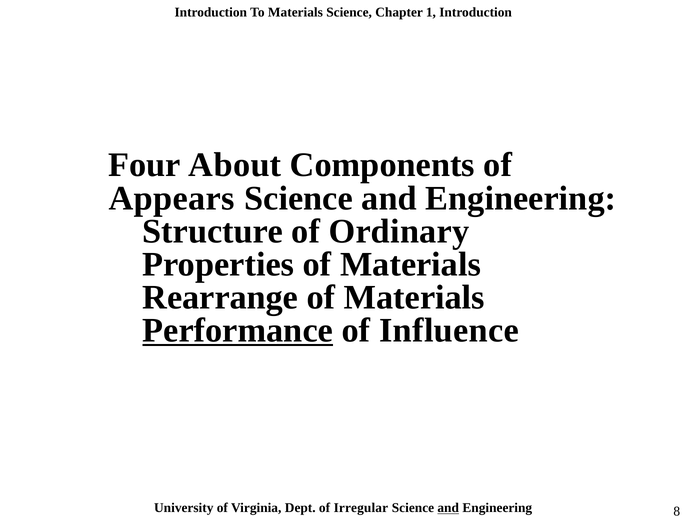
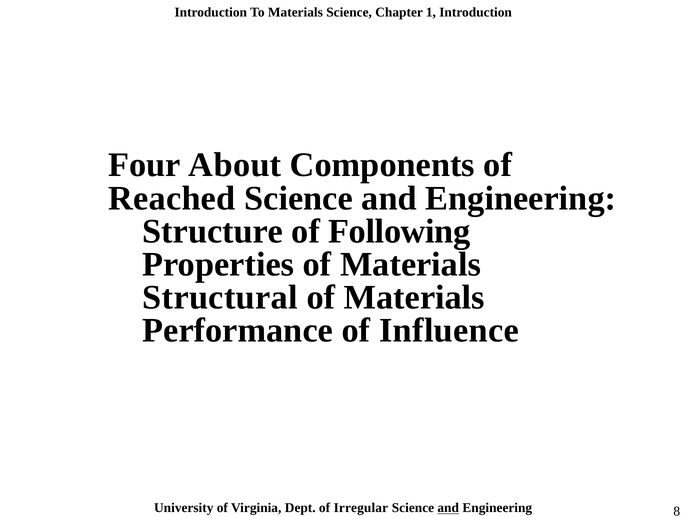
Appears: Appears -> Reached (172, 198)
Ordinary: Ordinary -> Following (399, 231)
Rearrange: Rearrange -> Structural (220, 297)
Performance underline: present -> none (238, 330)
